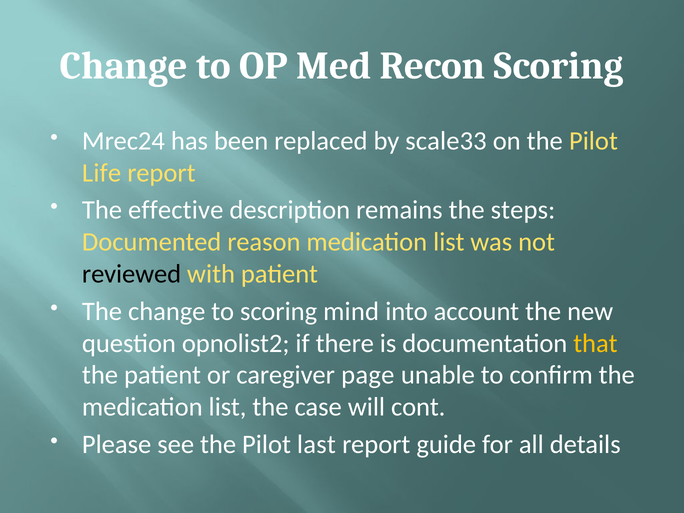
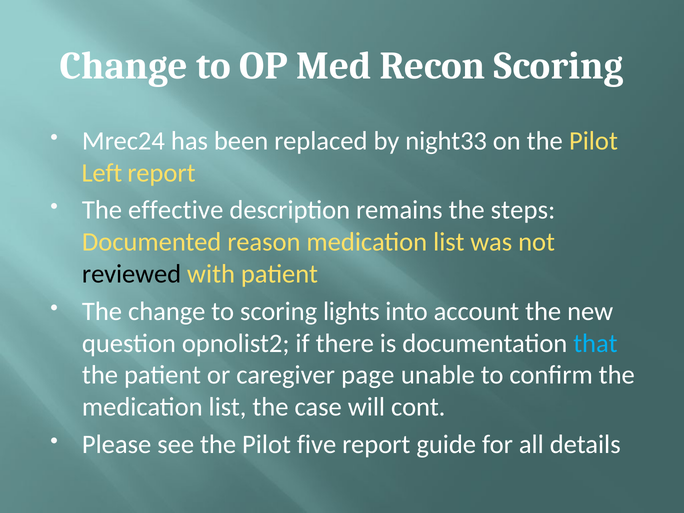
scale33: scale33 -> night33 (446, 141)
Life: Life -> Left (102, 173)
mind: mind -> lights (351, 311)
that colour: yellow -> light blue (595, 343)
last: last -> five (317, 444)
